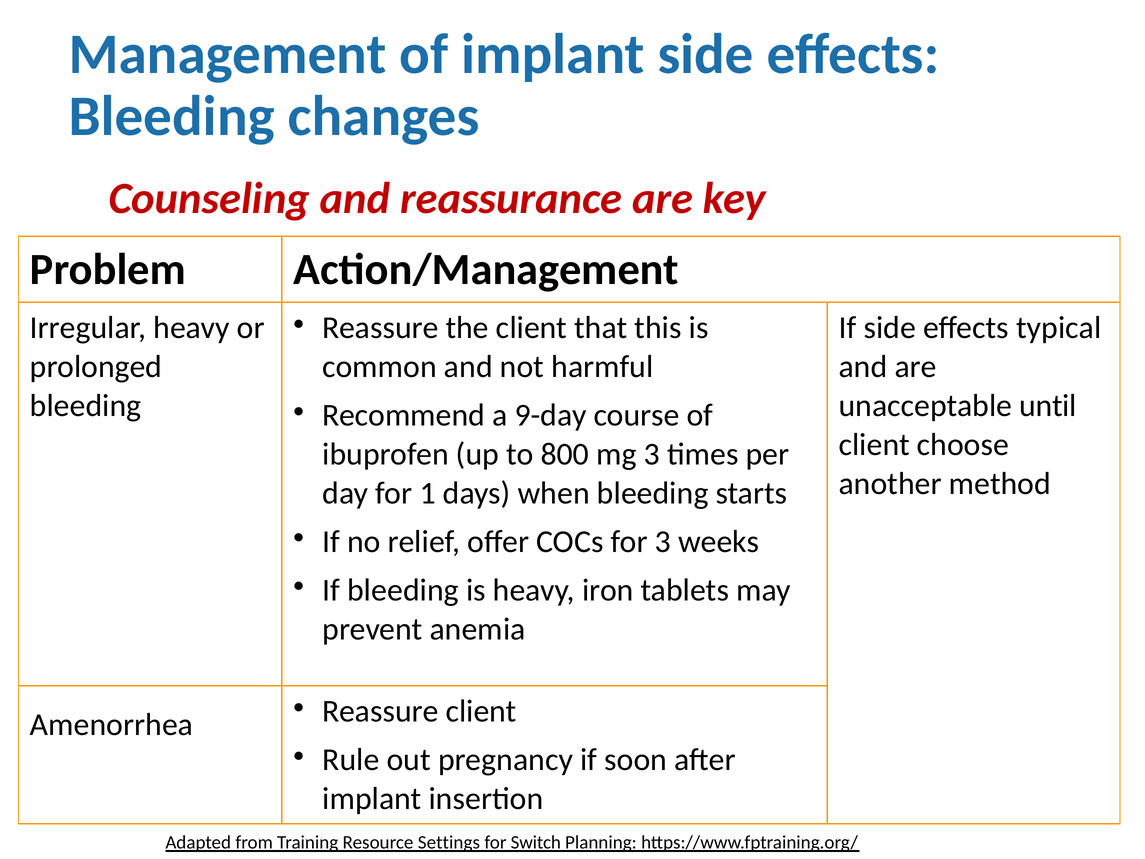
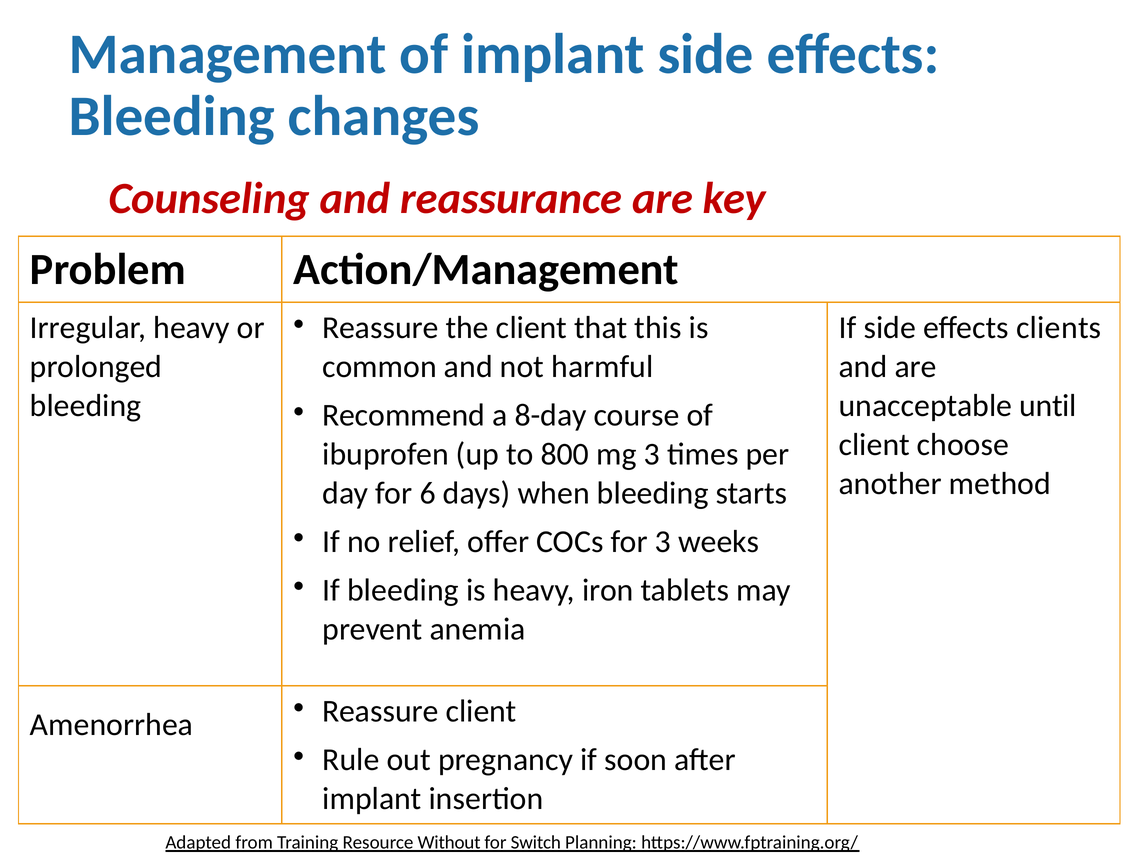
typical: typical -> clients (1059, 328)
9-day: 9-day -> 8-day (551, 415)
1: 1 -> 6 (428, 493)
Settings: Settings -> Without (449, 842)
